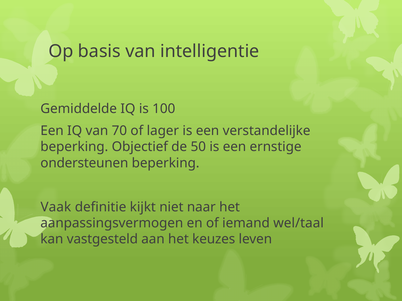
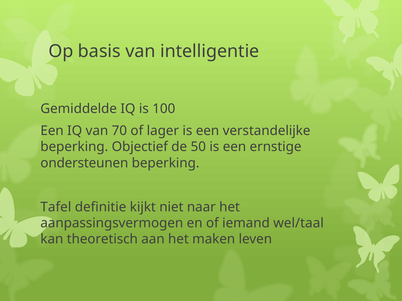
Vaak: Vaak -> Tafel (56, 207)
vastgesteld: vastgesteld -> theoretisch (102, 240)
keuzes: keuzes -> maken (214, 240)
